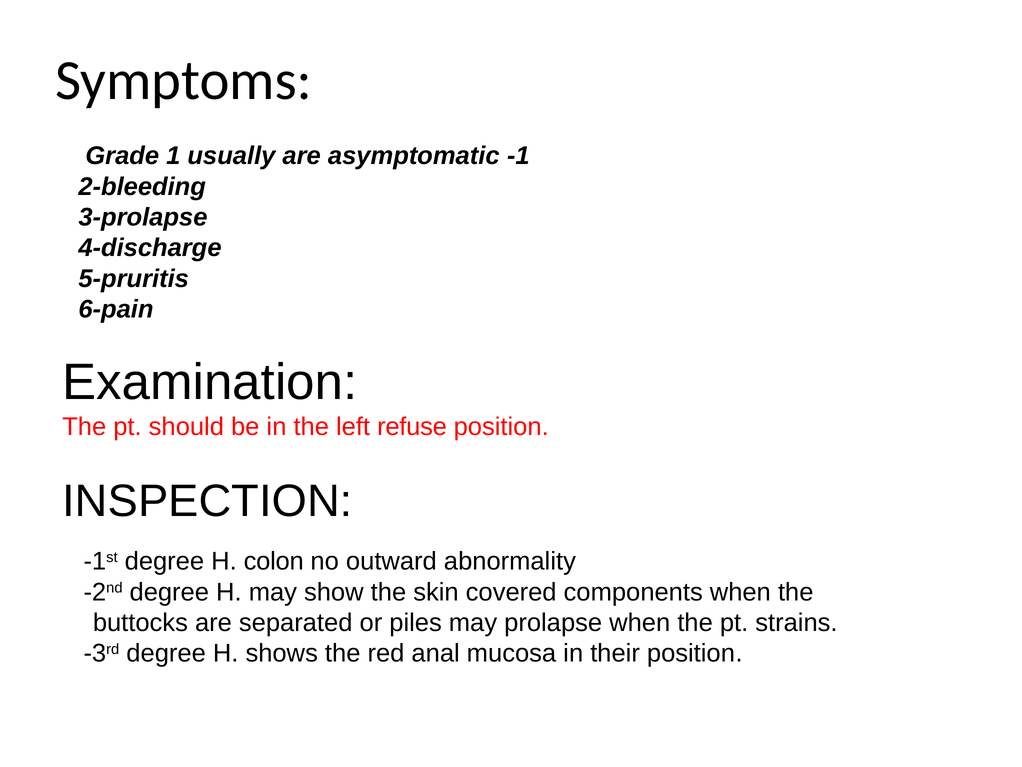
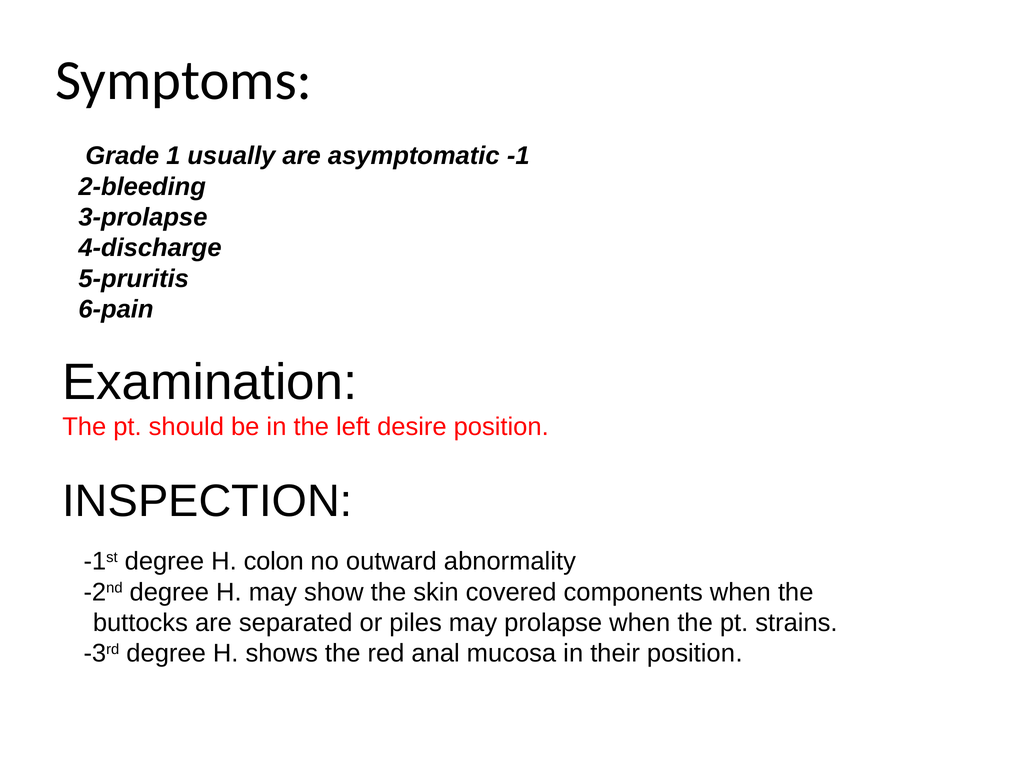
refuse: refuse -> desire (412, 426)
